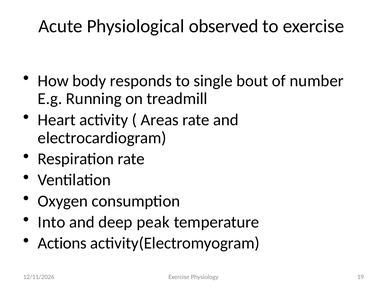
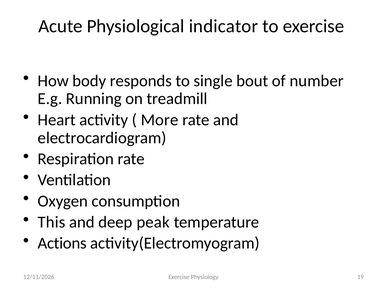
observed: observed -> indicator (223, 26)
Areas: Areas -> More (160, 120)
Into: Into -> This (52, 222)
